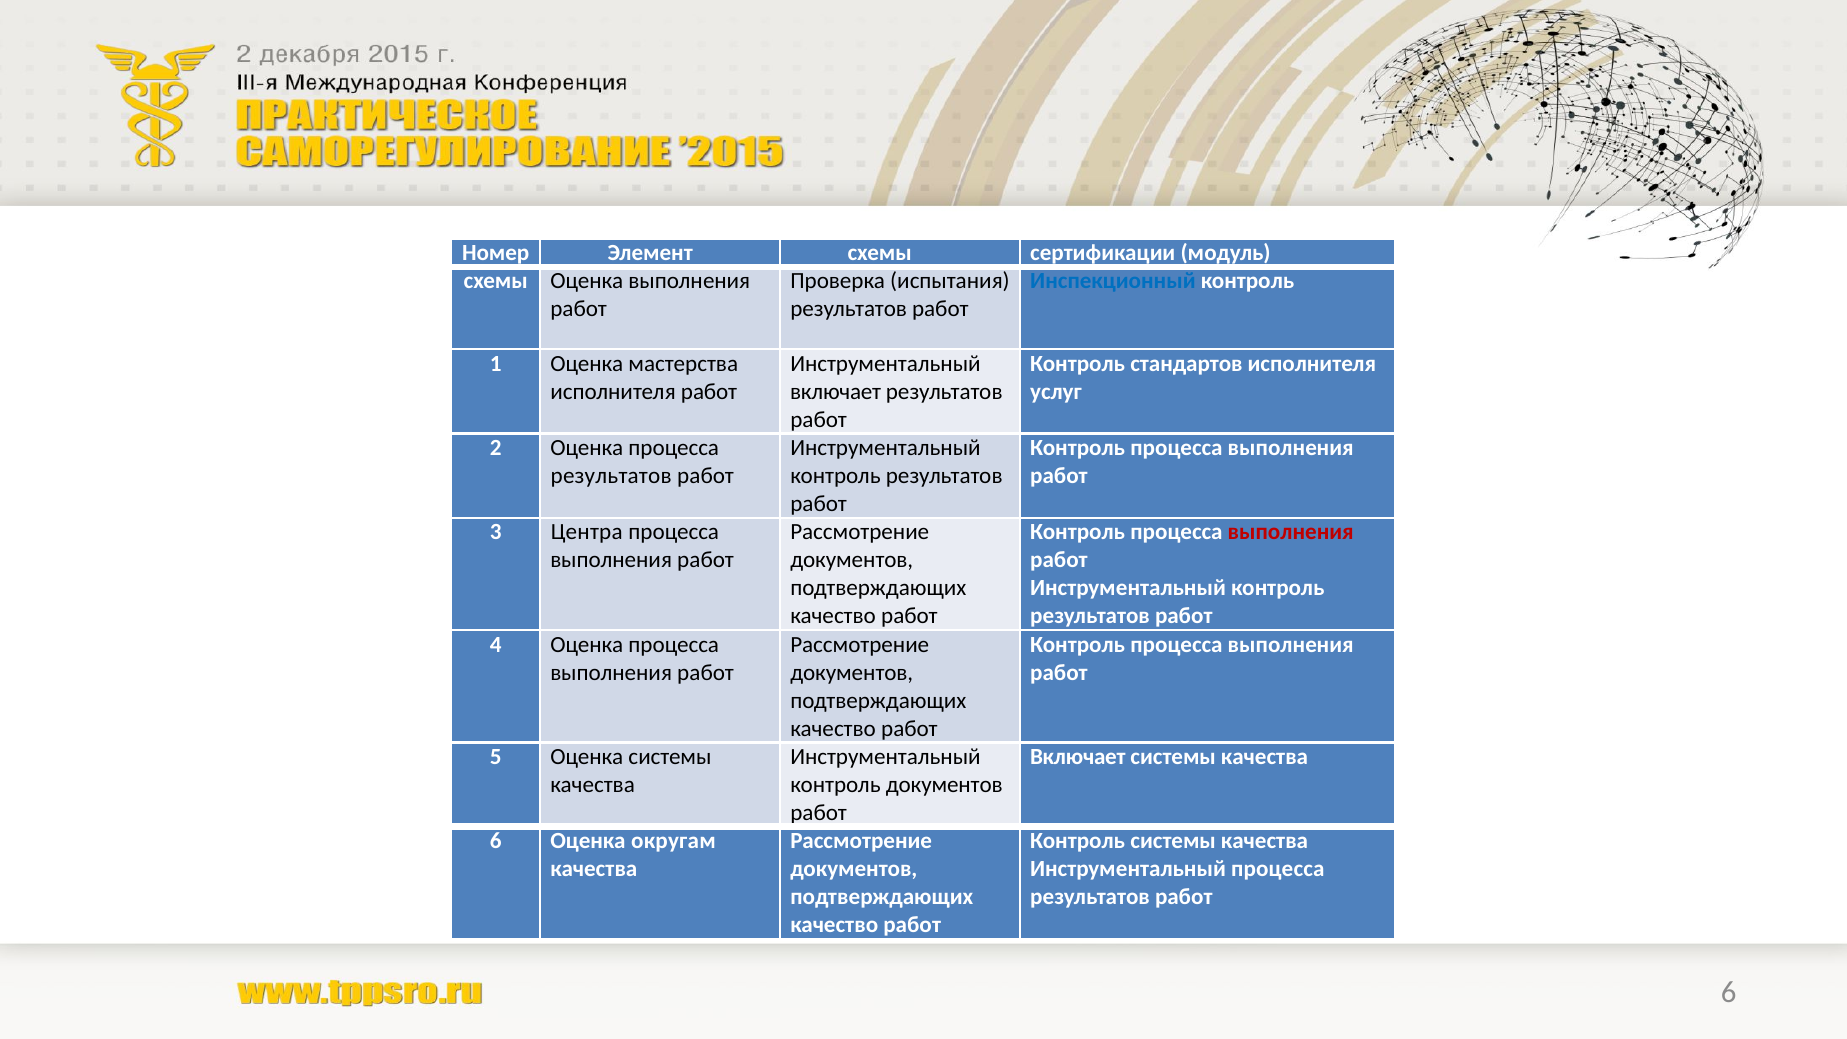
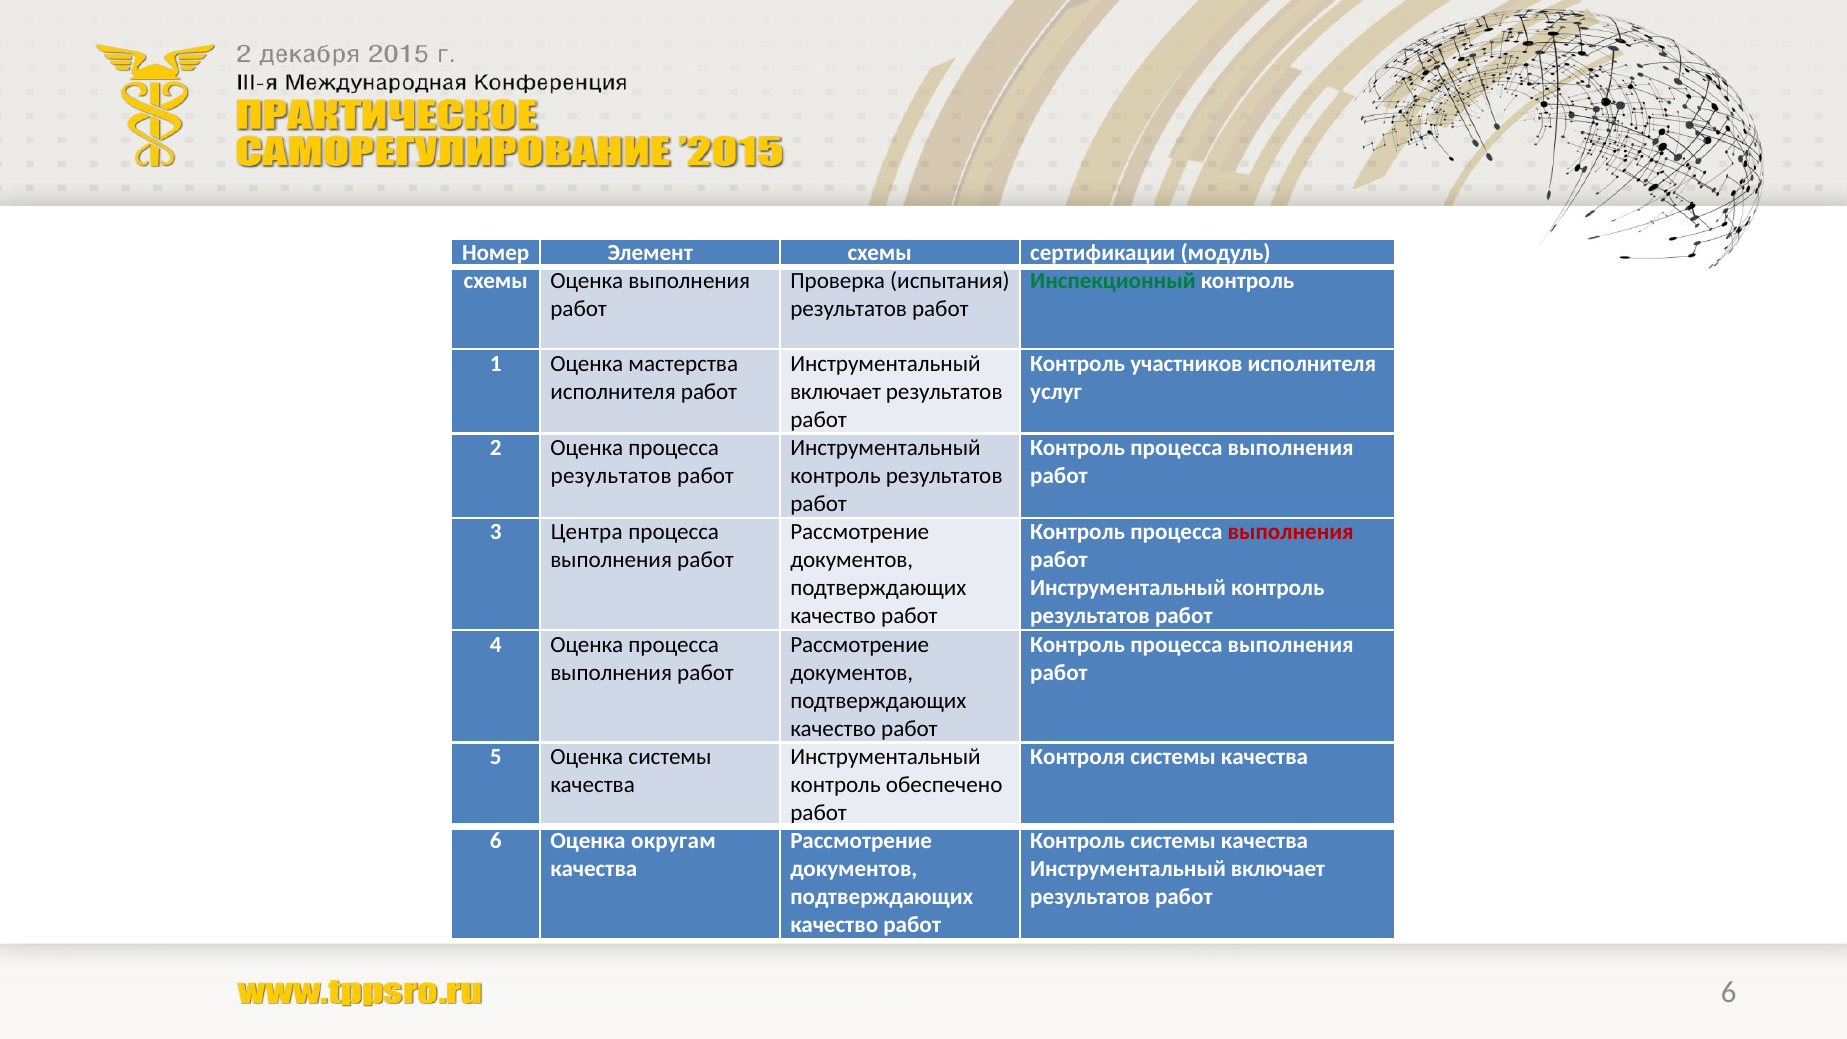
Инспекционный colour: blue -> green (1113, 281)
стандартов: стандартов -> участников (1186, 364)
Включает: Включает -> Контроля (1078, 757)
контроль документов: документов -> обеспечено (944, 785)
процесса: процесса -> включает (1278, 869)
